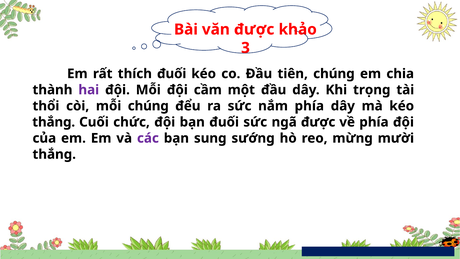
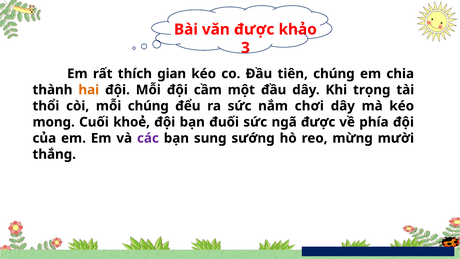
thích đuối: đuối -> gian (172, 74)
hai colour: purple -> orange (89, 90)
nắm phía: phía -> chơi (309, 106)
thắng: thắng -> mong (54, 122)
chức: chức -> khoẻ (132, 122)
